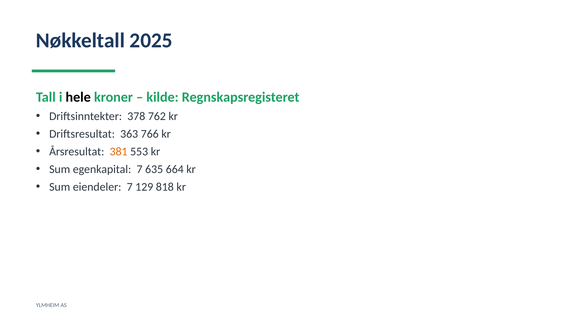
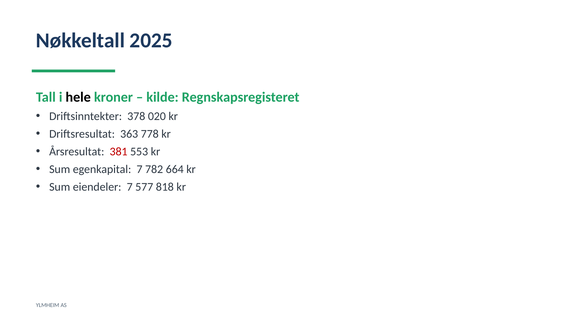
762: 762 -> 020 (157, 116)
766: 766 -> 778 (150, 134)
381 colour: orange -> red (119, 152)
635: 635 -> 782 (154, 169)
129: 129 -> 577 (144, 187)
